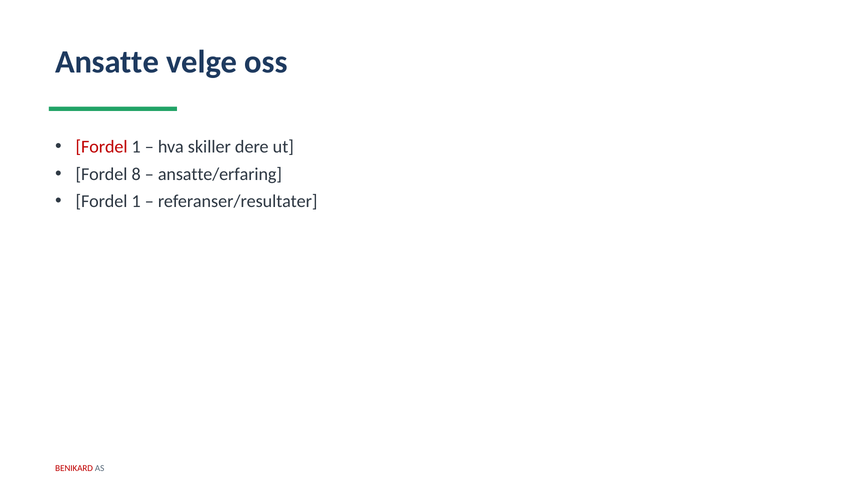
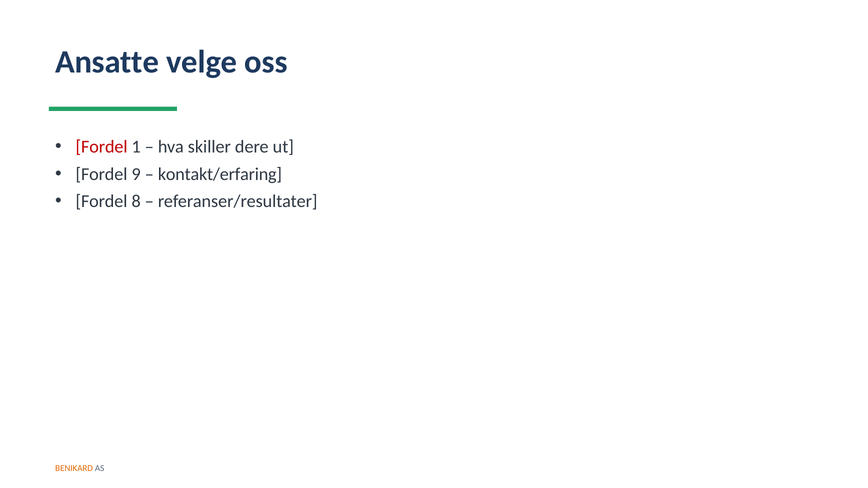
8: 8 -> 9 (136, 174)
ansatte/erfaring: ansatte/erfaring -> kontakt/erfaring (220, 174)
1: 1 -> 8 (136, 201)
BENIKARD colour: red -> orange (74, 468)
